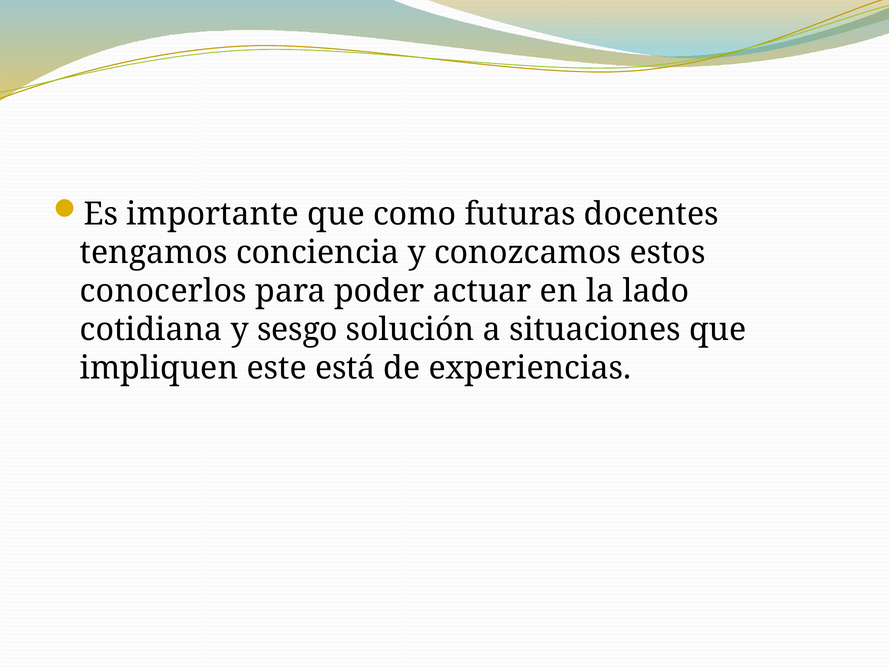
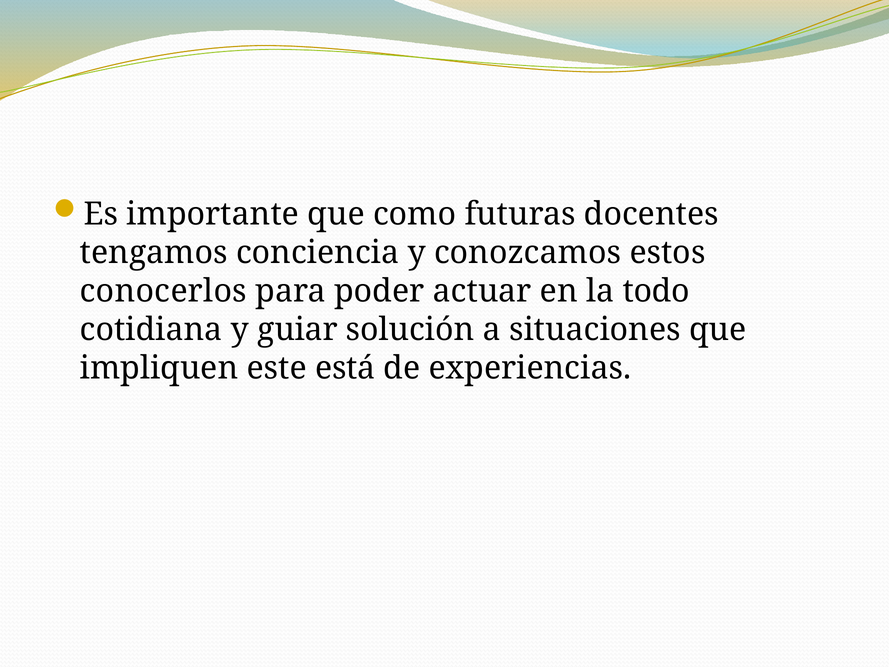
lado: lado -> todo (656, 291)
sesgo: sesgo -> guiar (298, 330)
